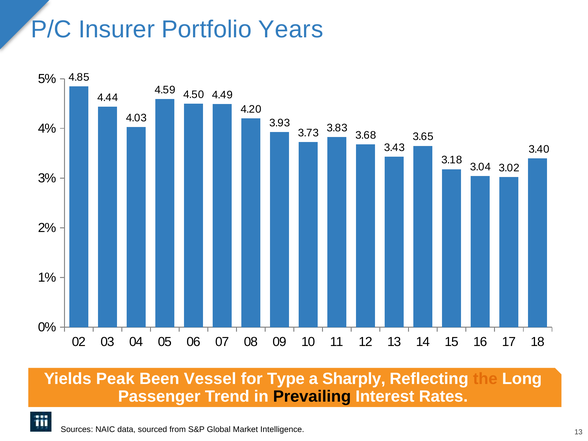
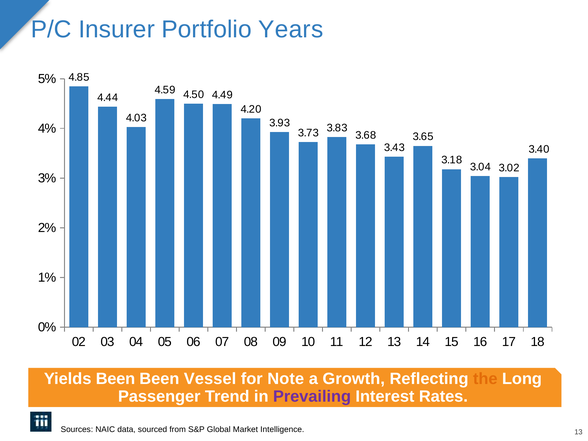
Yields Peak: Peak -> Been (115, 379)
Type: Type -> Note (286, 379)
Sharply: Sharply -> Growth (354, 379)
Prevailing colour: black -> purple (312, 396)
